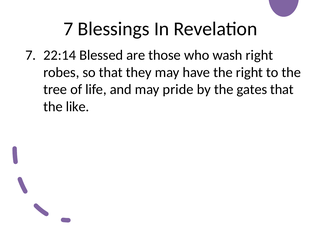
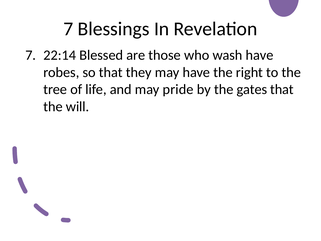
wash right: right -> have (260, 55)
like: like -> will (78, 107)
